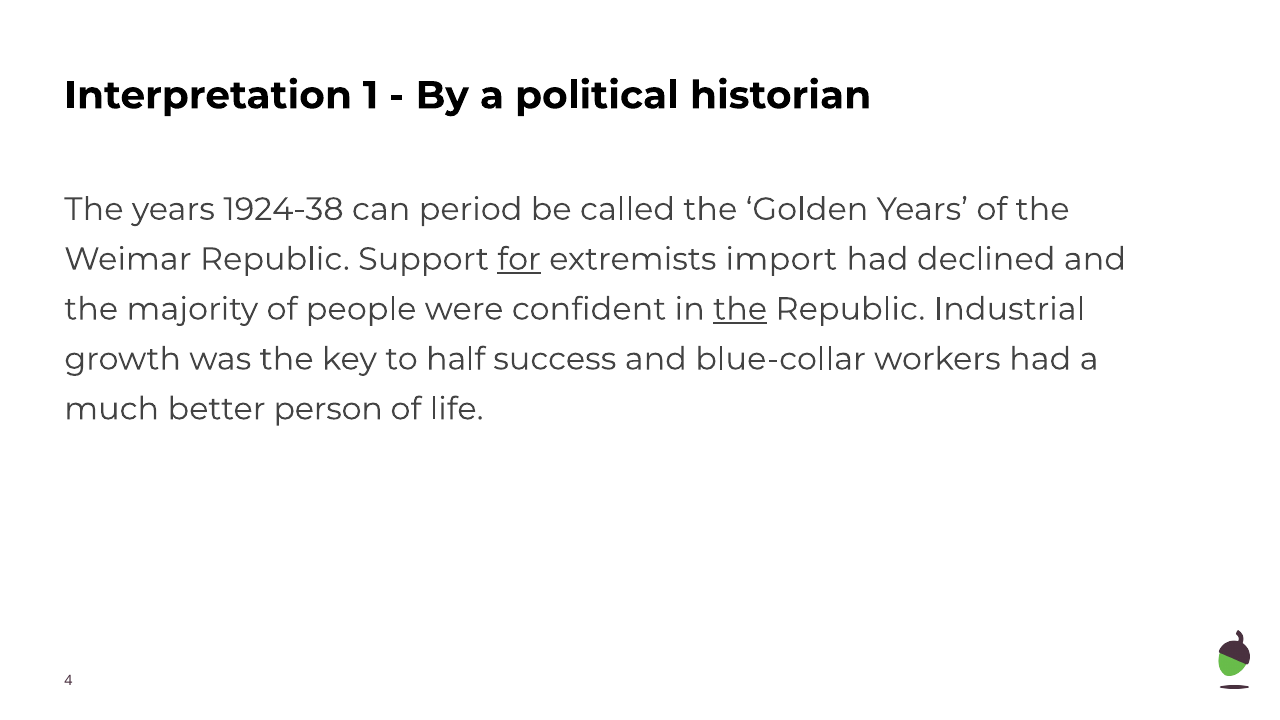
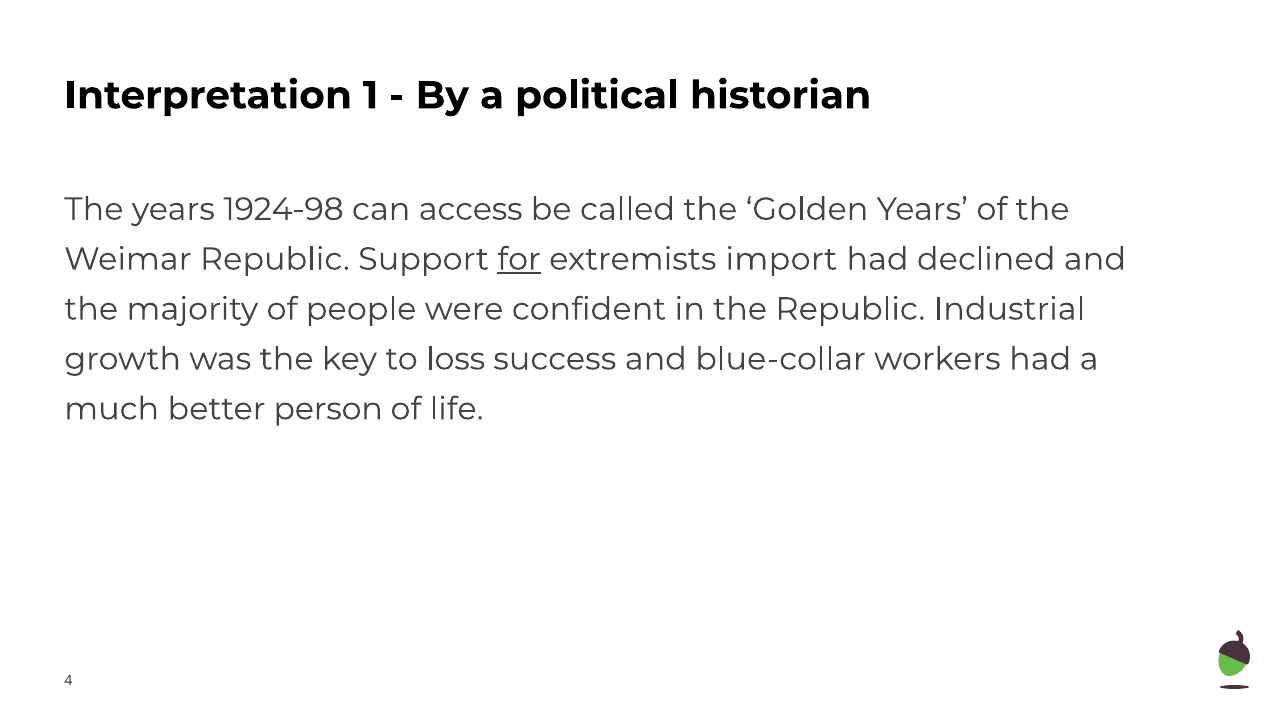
1924-38: 1924-38 -> 1924-98 (284, 209)
period: period -> access (471, 209)
the underline: present -> none (740, 309)
half: half -> loss (456, 359)
